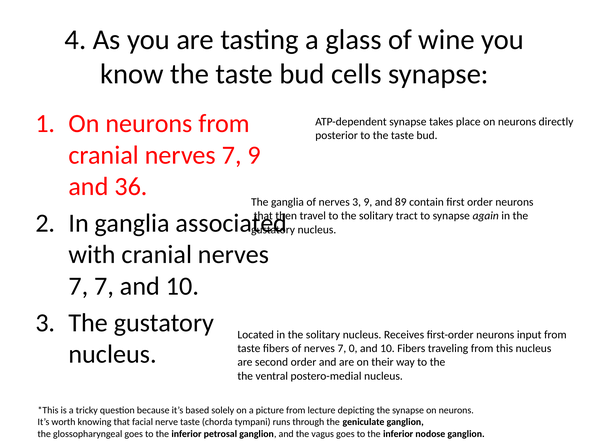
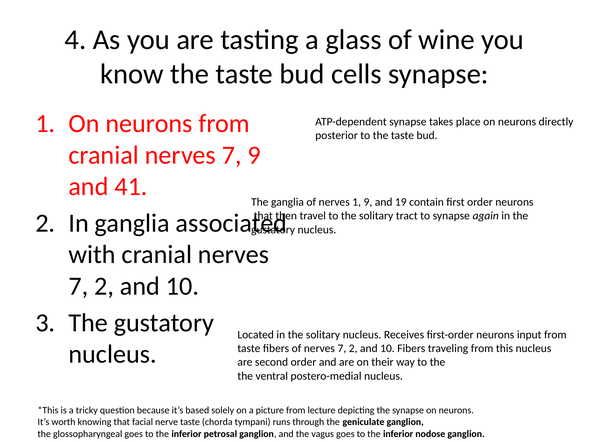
36: 36 -> 41 (131, 186)
nerves 3: 3 -> 1 (357, 202)
89: 89 -> 19 (401, 202)
7: 7 -> 2 (104, 286)
of nerves 7 0: 0 -> 2 (353, 348)
